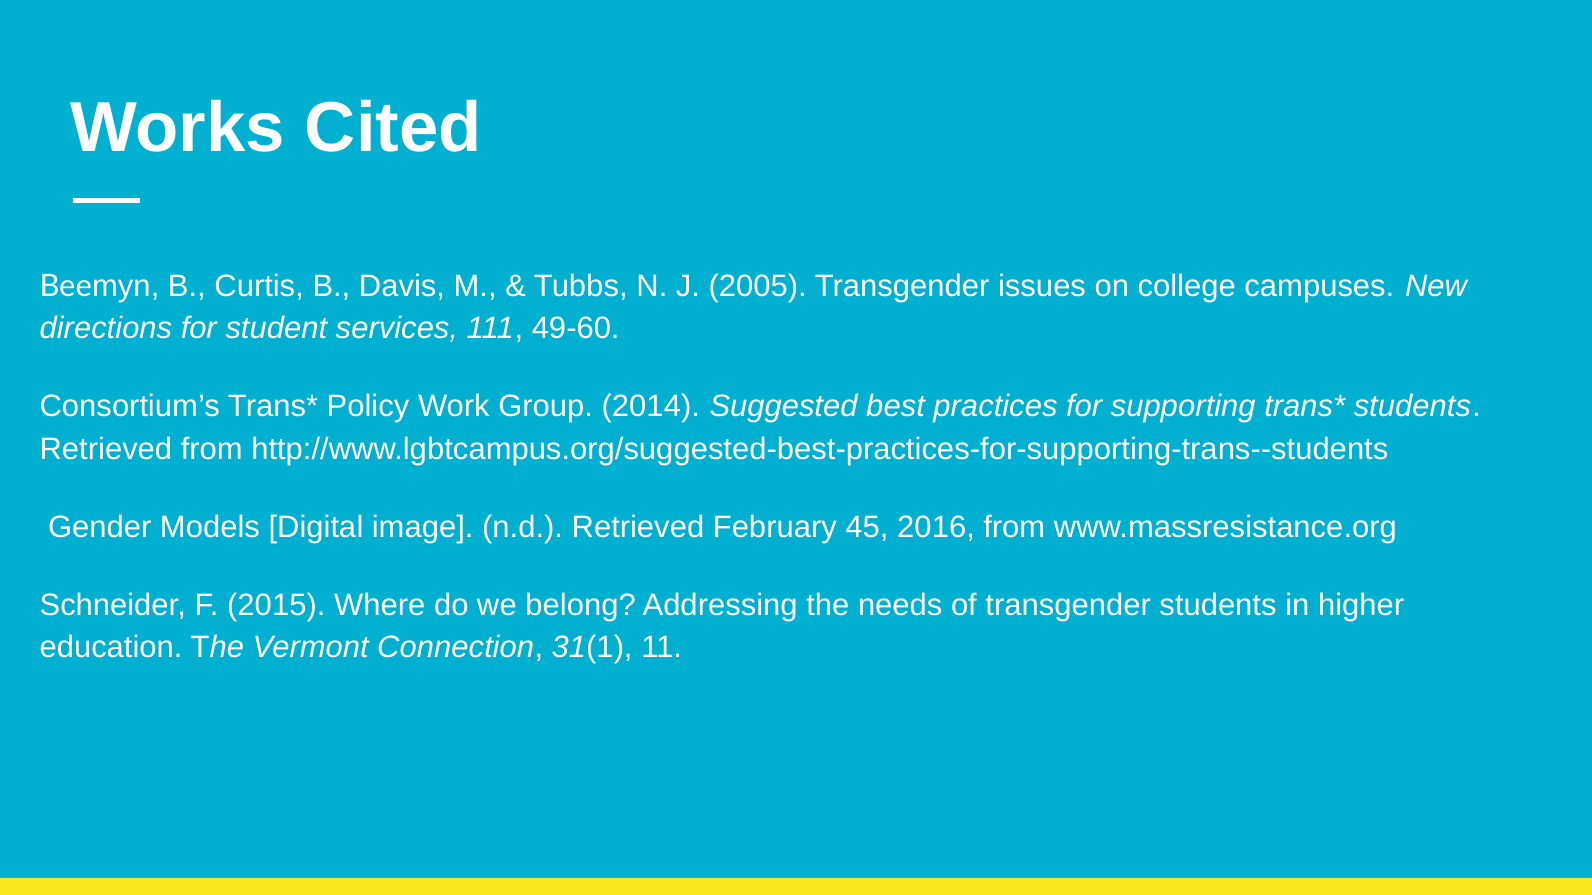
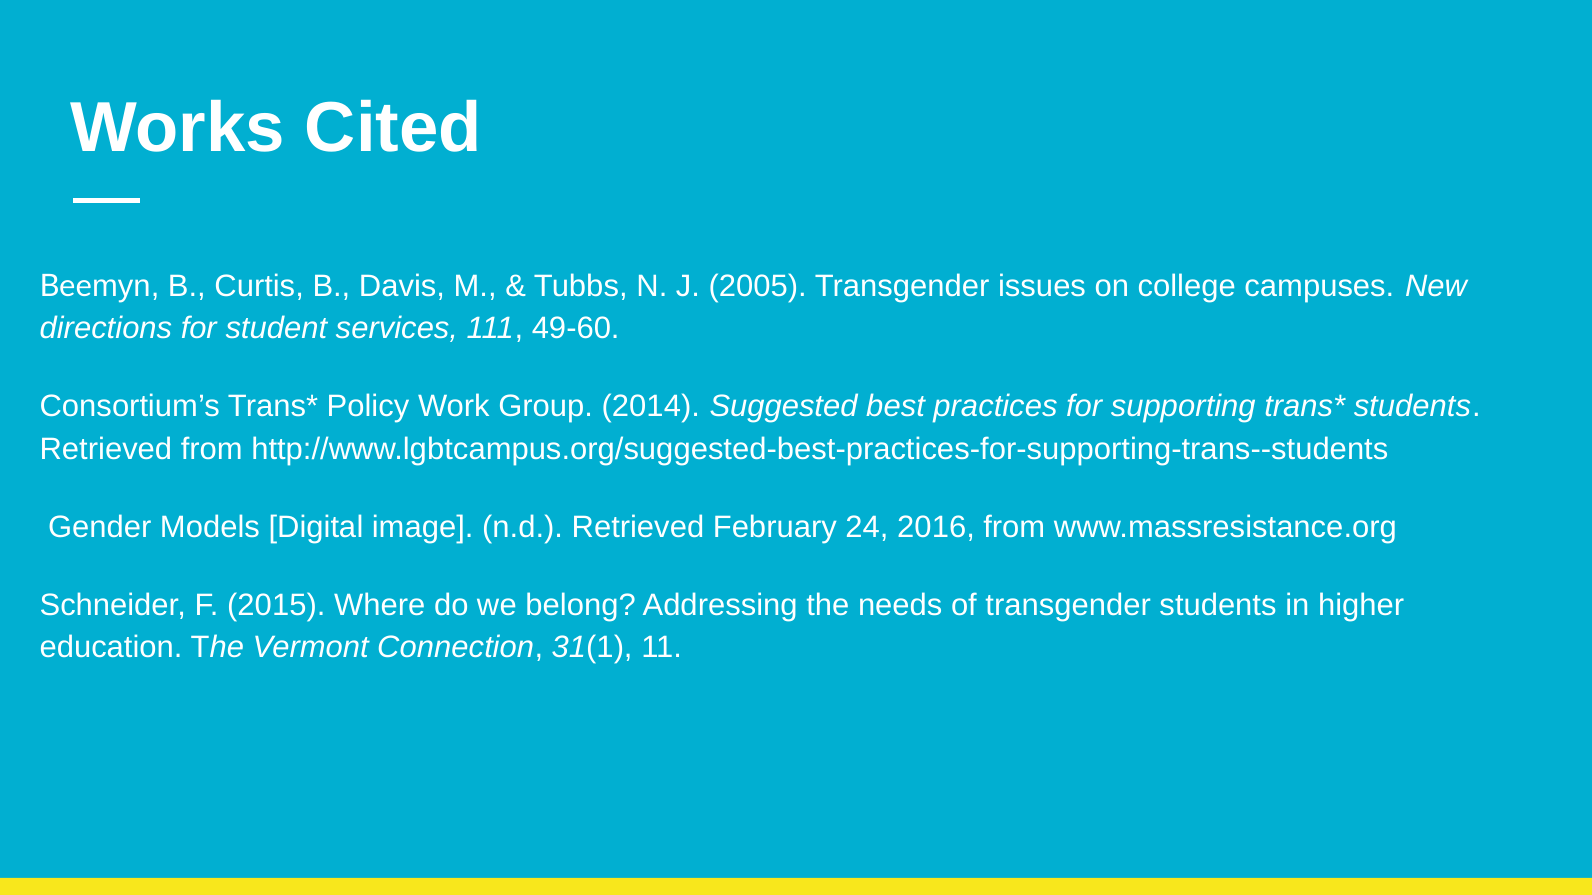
45: 45 -> 24 (867, 527)
